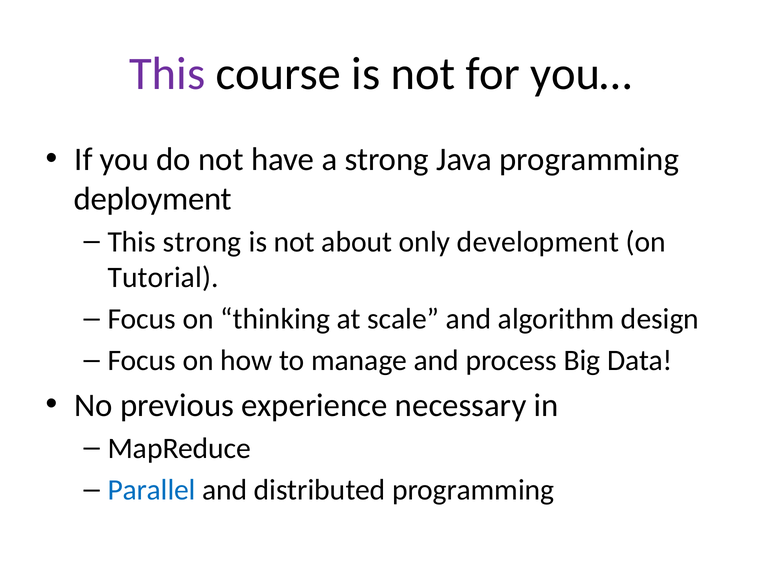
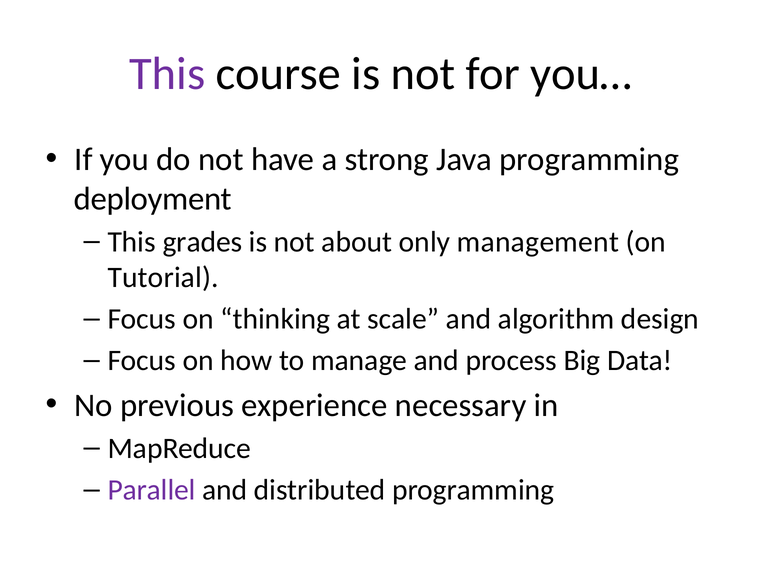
This strong: strong -> grades (202, 242)
development: development -> management (538, 242)
Parallel colour: blue -> purple (152, 490)
